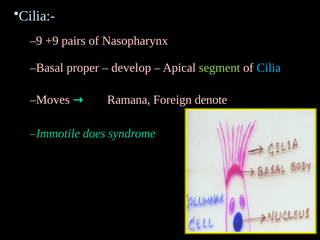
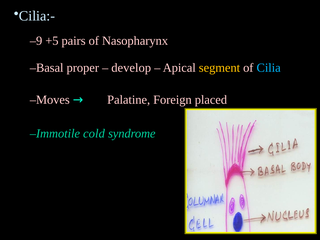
+9: +9 -> +5 (52, 41)
segment colour: light green -> yellow (219, 68)
Ramana: Ramana -> Palatine (129, 100)
denote: denote -> placed (211, 100)
does: does -> cold (94, 133)
